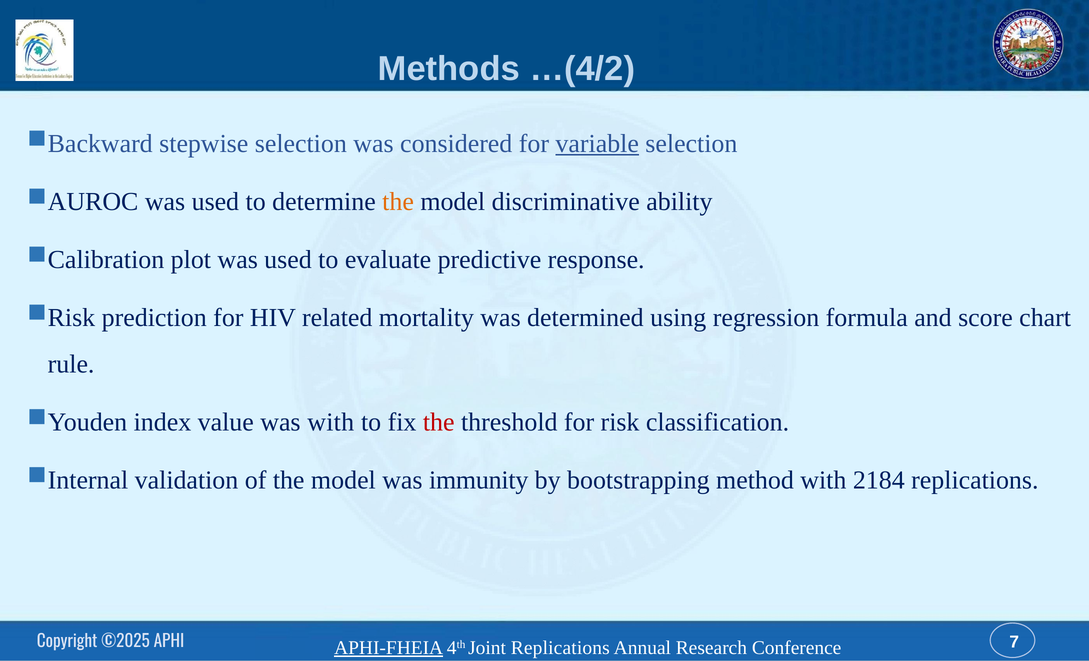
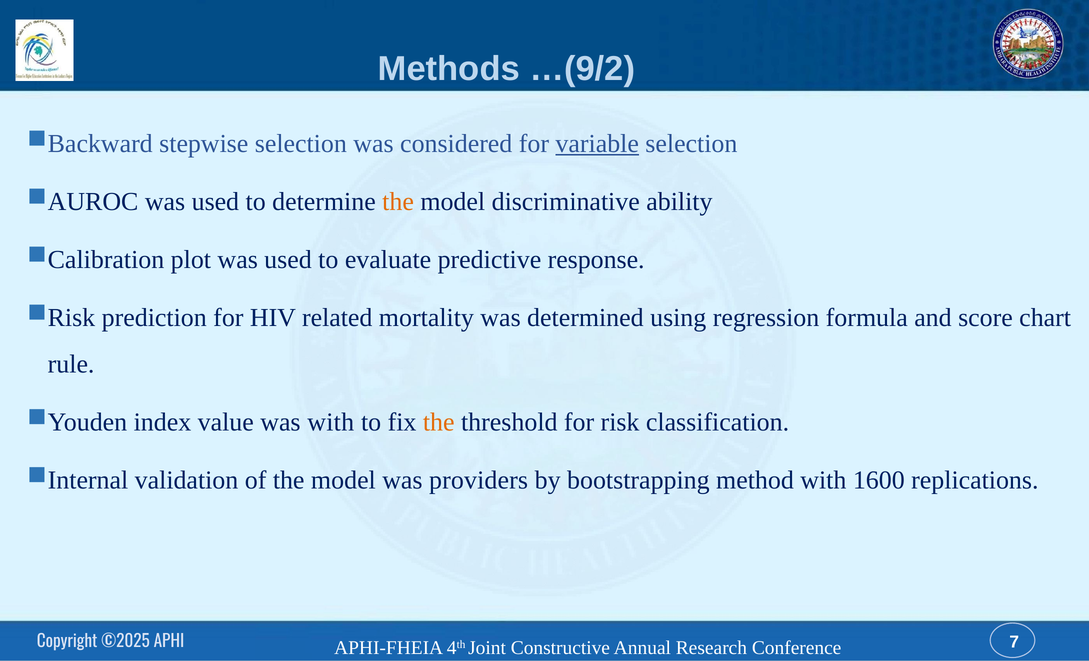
…(4/2: …(4/2 -> …(9/2 (582, 69)
the colour: red -> orange (439, 422)
immunity: immunity -> providers (479, 480)
2184: 2184 -> 1600 (879, 480)
APHI-FHEIA underline: present -> none (389, 648)
Joint Replications: Replications -> Constructive (560, 648)
